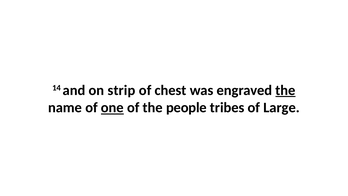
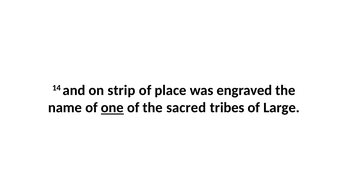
chest: chest -> place (171, 90)
the underline: present -> none (285, 90)
people: people -> sacred (186, 108)
